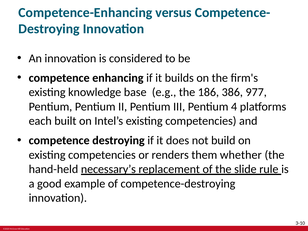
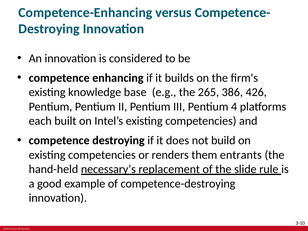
186: 186 -> 265 (208, 92)
977: 977 -> 426 (256, 92)
whether: whether -> entrants (241, 155)
